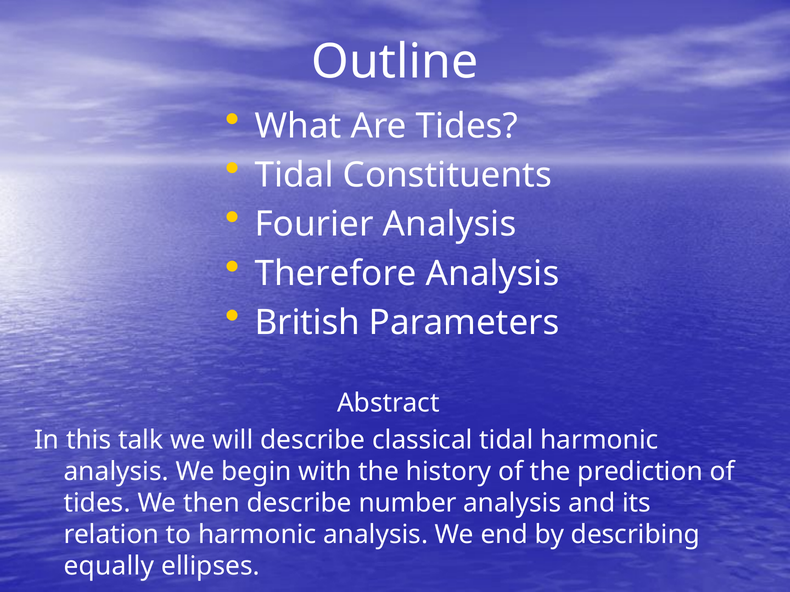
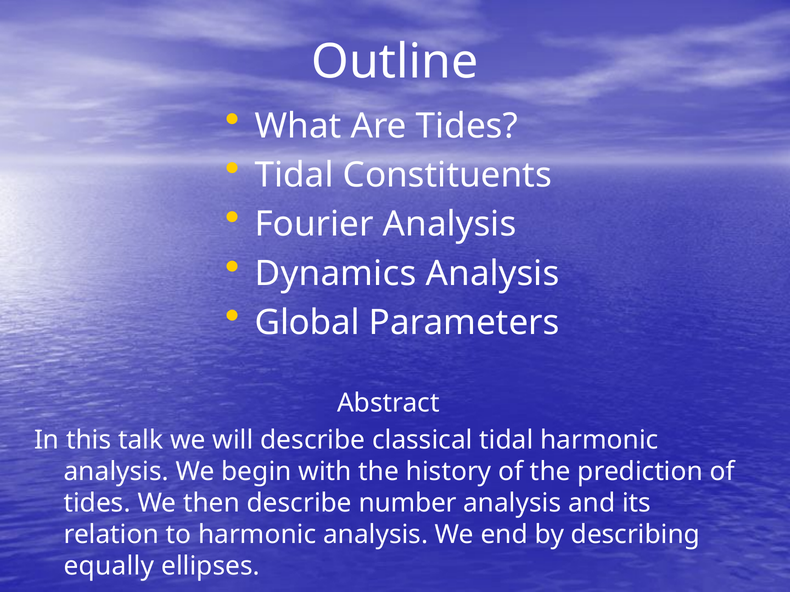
Therefore: Therefore -> Dynamics (336, 274)
British: British -> Global (307, 323)
